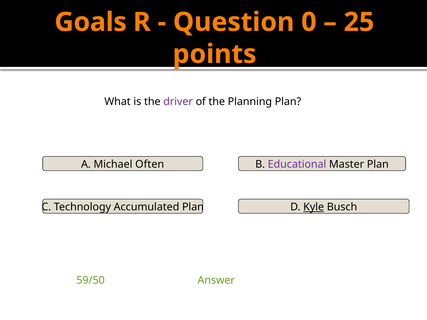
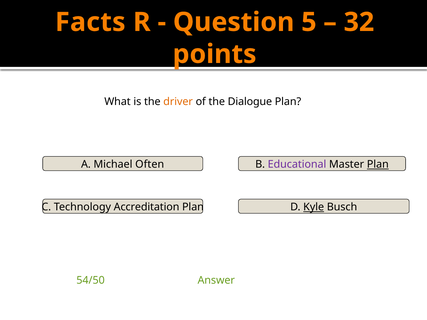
Goals: Goals -> Facts (90, 22)
0: 0 -> 5 (309, 22)
25: 25 -> 32 (359, 22)
driver colour: purple -> orange (178, 102)
Planning: Planning -> Dialogue (250, 102)
Plan underline: none -> present (378, 164)
Accumulated: Accumulated -> Accreditation (147, 207)
59/50: 59/50 -> 54/50 (91, 280)
